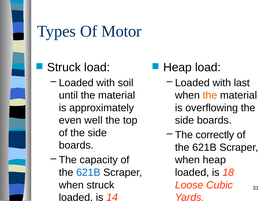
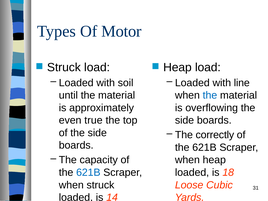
last: last -> line (242, 83)
the colour: orange -> blue (210, 95)
well: well -> true (93, 120)
